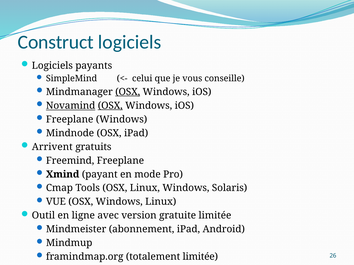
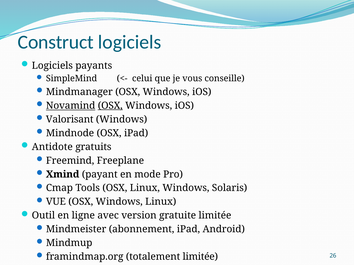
OSX underline: present -> none (128, 92)
Freeplane: Freeplane -> Valorisant (70, 120)
Arrivent: Arrivent -> Antidote (52, 147)
